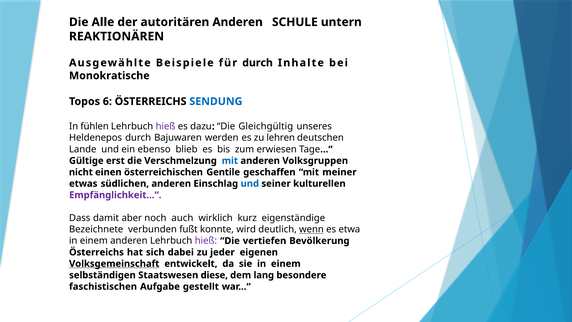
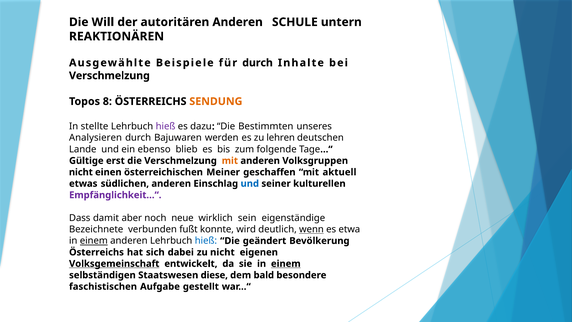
Alle: Alle -> Will (103, 22)
Monokratische: Monokratische -> Verschmelzung (109, 76)
6: 6 -> 8 (107, 101)
SENDUNG colour: blue -> orange (216, 101)
fühlen: fühlen -> stellte (95, 126)
Gleichgültig: Gleichgültig -> Bestimmten (266, 126)
Heldenepos: Heldenepos -> Analysieren (95, 138)
erwiesen: erwiesen -> folgende (277, 149)
mit colour: blue -> orange (230, 161)
Gentile: Gentile -> Meiner (223, 172)
meiner: meiner -> aktuell (339, 172)
auch: auch -> neue (182, 218)
kurz: kurz -> sein (247, 218)
einem underline: none -> present (94, 241)
hieß colour: purple -> blue (206, 241)
vertiefen: vertiefen -> geändert (265, 241)
zu jeder: jeder -> nicht (222, 252)
einem underline: none -> present (286, 264)
lang: lang -> bald (264, 275)
